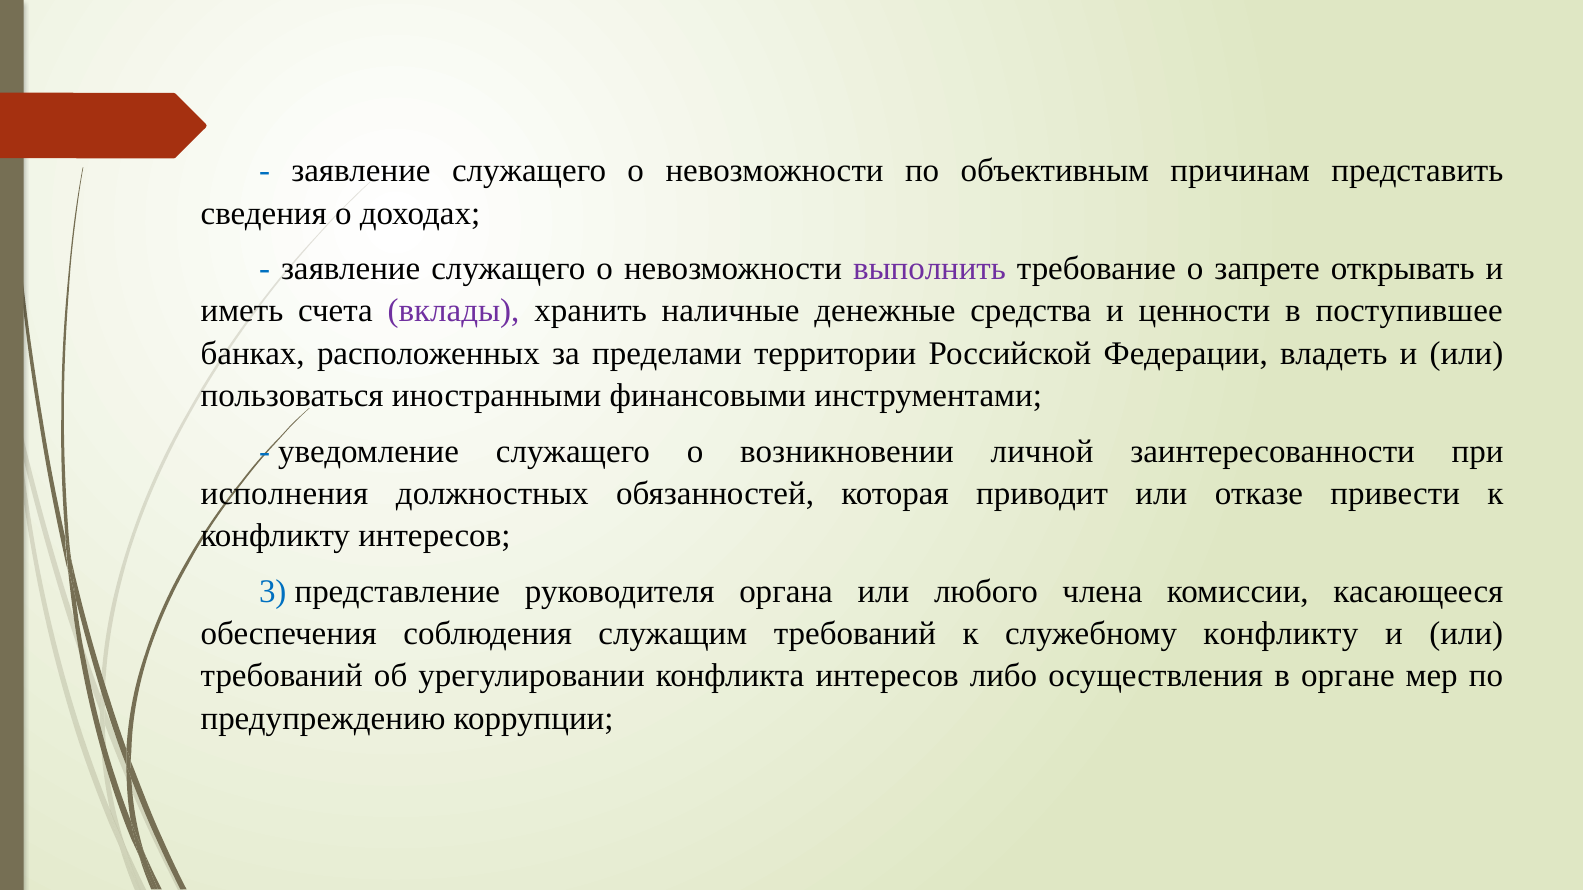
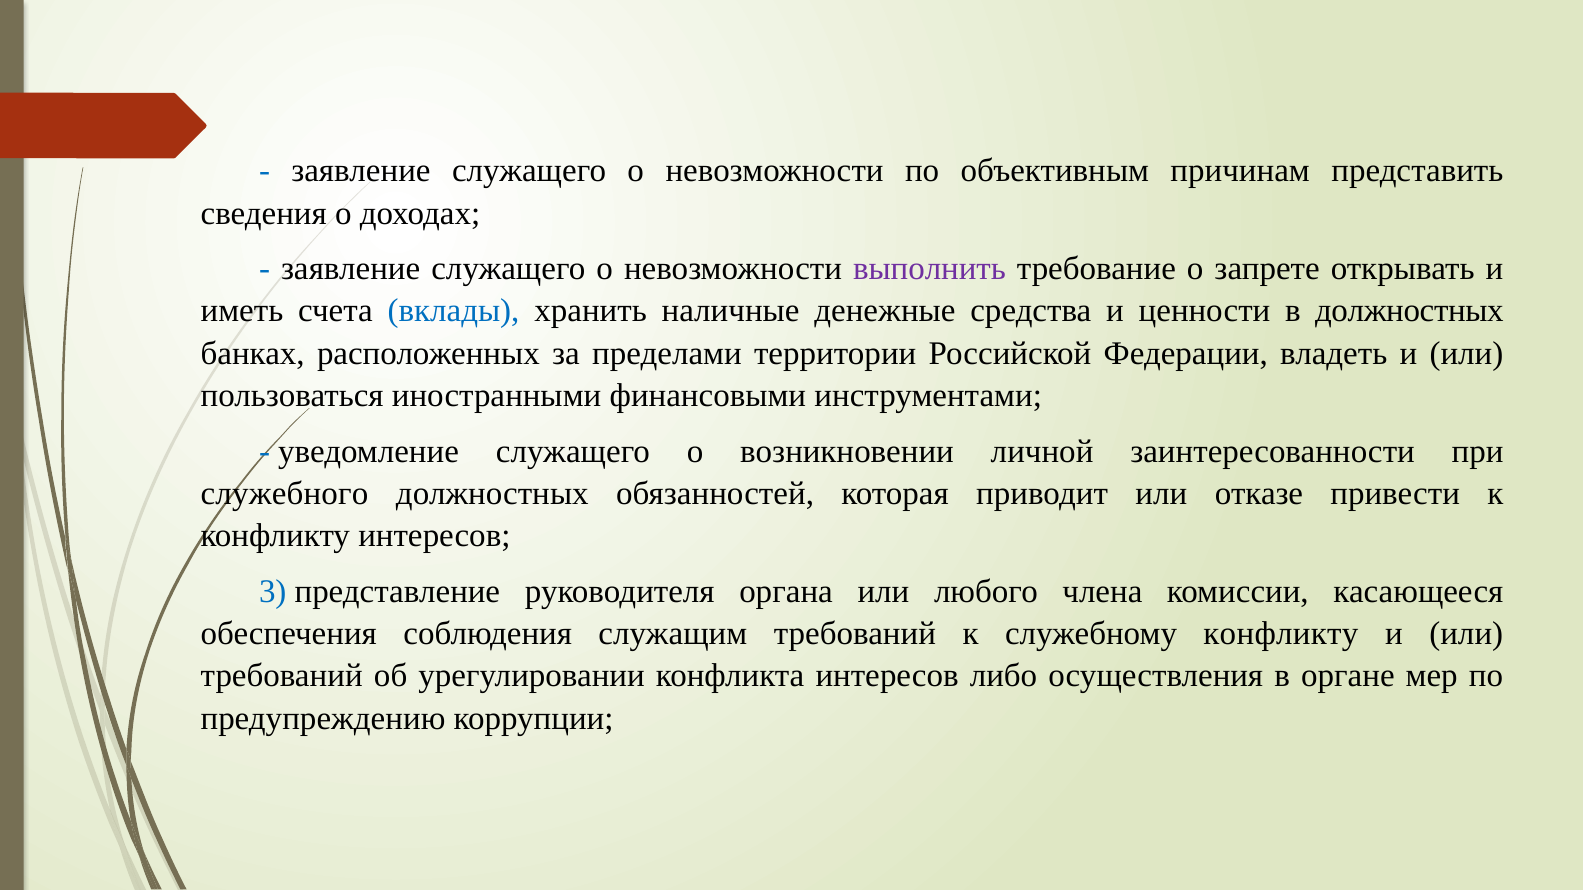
вклады colour: purple -> blue (454, 311)
в поступившее: поступившее -> должностных (1409, 311)
исполнения: исполнения -> служебного (284, 494)
